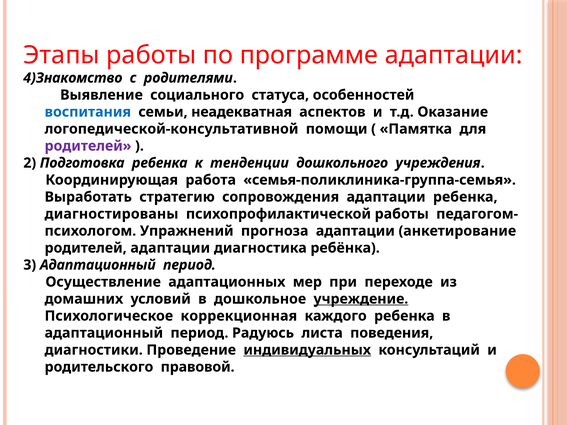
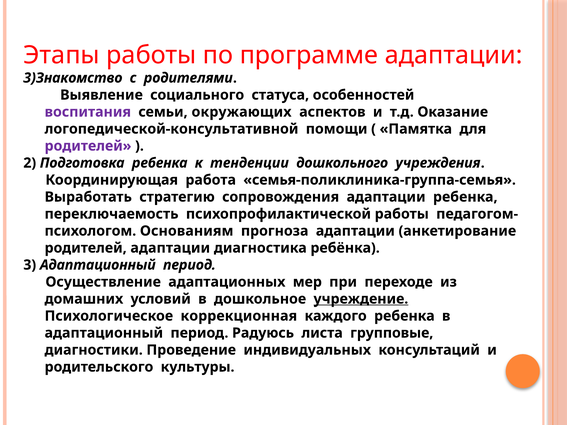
4)Знакомство: 4)Знакомство -> 3)Знакомство (73, 78)
воспитания colour: blue -> purple (88, 112)
неадекватная: неадекватная -> окружающих (241, 112)
диагностированы: диагностированы -> переключаемость (112, 214)
Упражнений: Упражнений -> Основаниям (187, 231)
поведения: поведения -> групповые (392, 333)
индивидуальных underline: present -> none (307, 350)
правовой: правовой -> культуры (198, 367)
